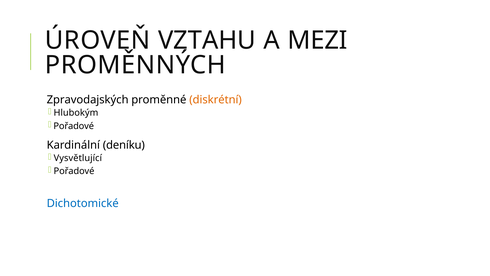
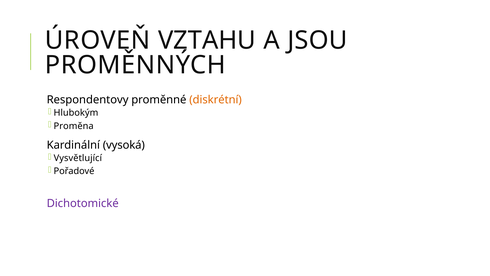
MEZI: MEZI -> JSOU (317, 40)
Zpravodajských: Zpravodajských -> Respondentovy (88, 100)
Pořadové: Pořadové -> Proměna (74, 126)
deníku: deníku -> vysoká (124, 145)
Dichotomické colour: blue -> purple (83, 203)
